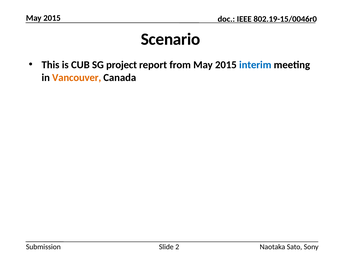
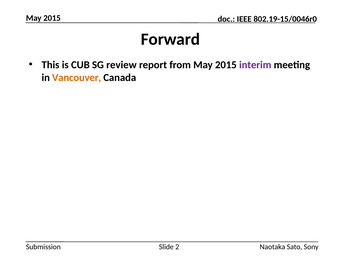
Scenario: Scenario -> Forward (170, 39)
project: project -> review (121, 65)
interim colour: blue -> purple (255, 65)
